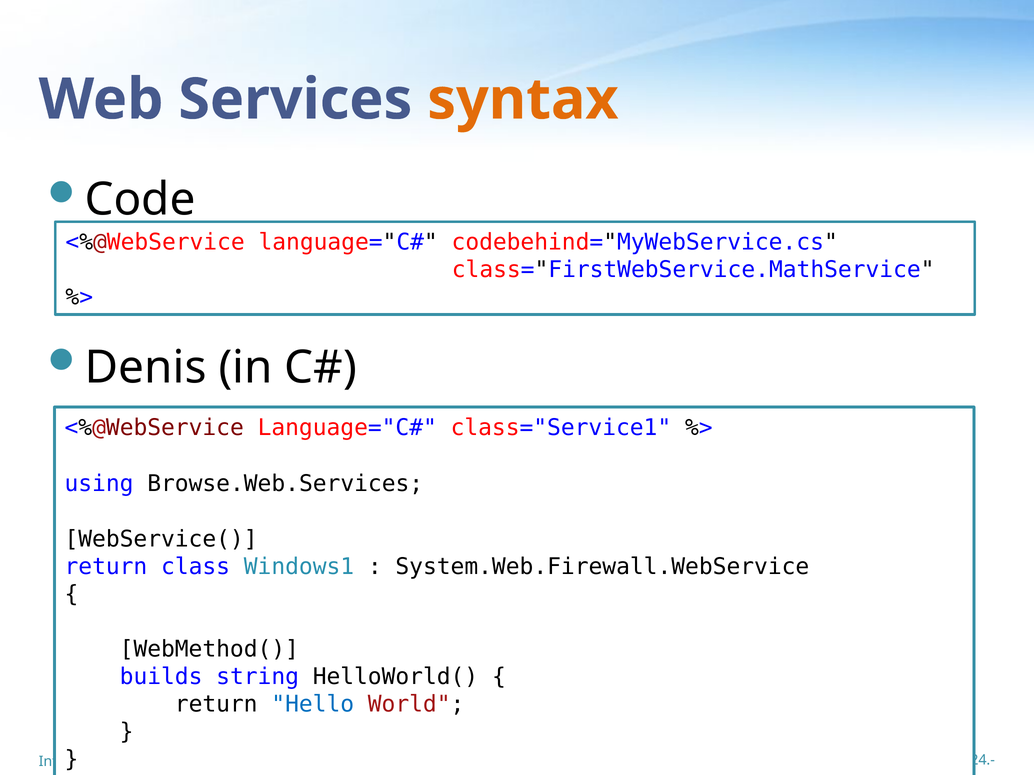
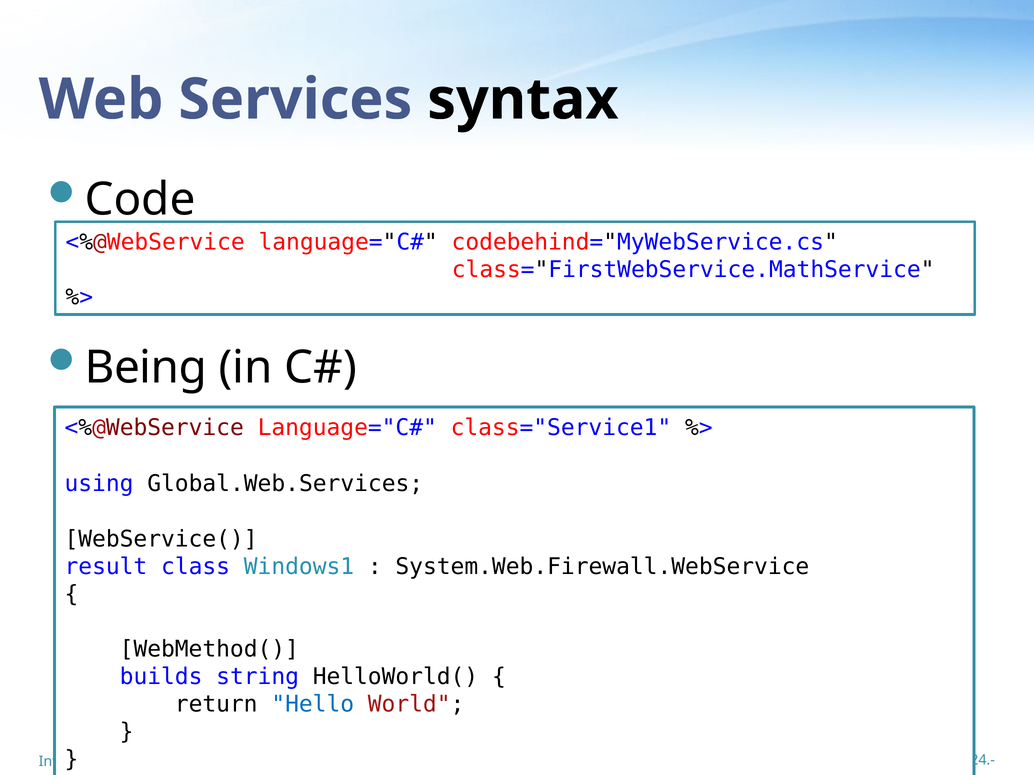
syntax colour: orange -> black (523, 100)
Denis: Denis -> Being (146, 368)
Browse.Web.Services: Browse.Web.Services -> Global.Web.Services (285, 484)
return: return -> result (106, 567)
